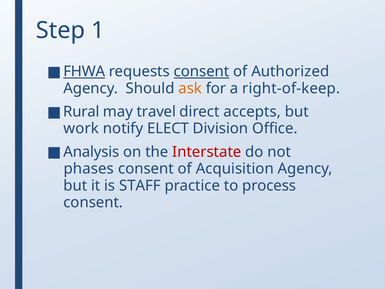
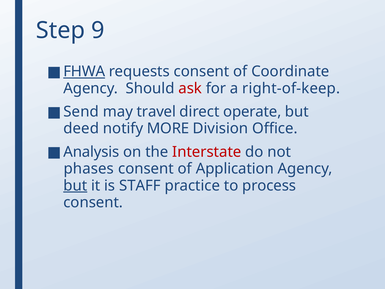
1: 1 -> 9 (98, 30)
consent underline: present -> none (201, 71)
Authorized: Authorized -> Coordinate (290, 71)
ask colour: orange -> red (190, 88)
Rural: Rural -> Send (81, 112)
accepts: accepts -> operate (252, 112)
work: work -> deed (81, 128)
ELECT: ELECT -> MORE (168, 128)
Acquisition: Acquisition -> Application (235, 169)
but underline: none -> present (75, 185)
